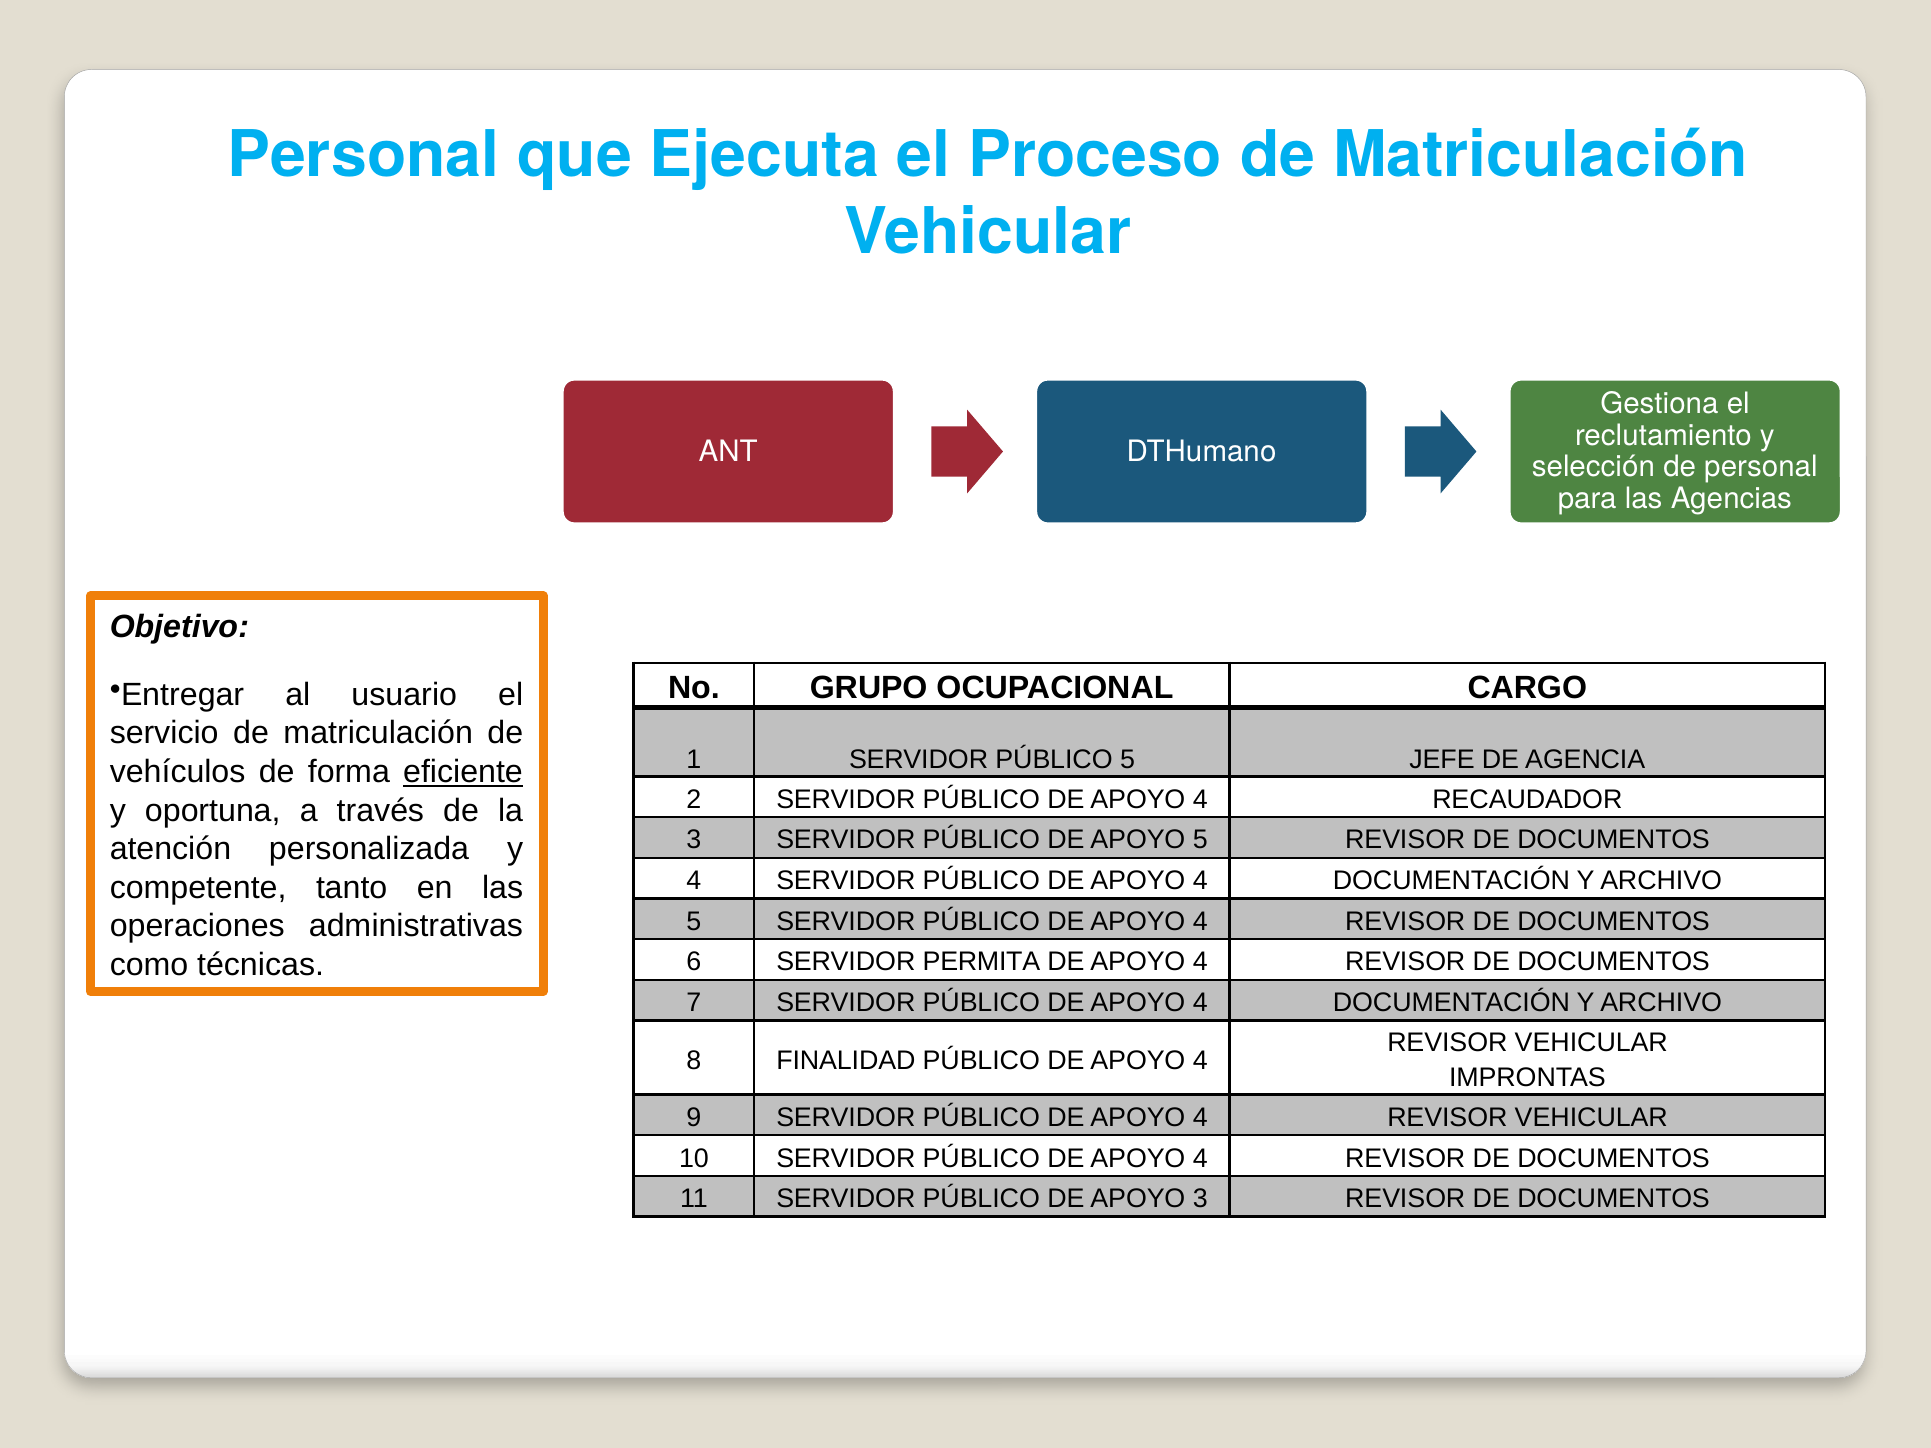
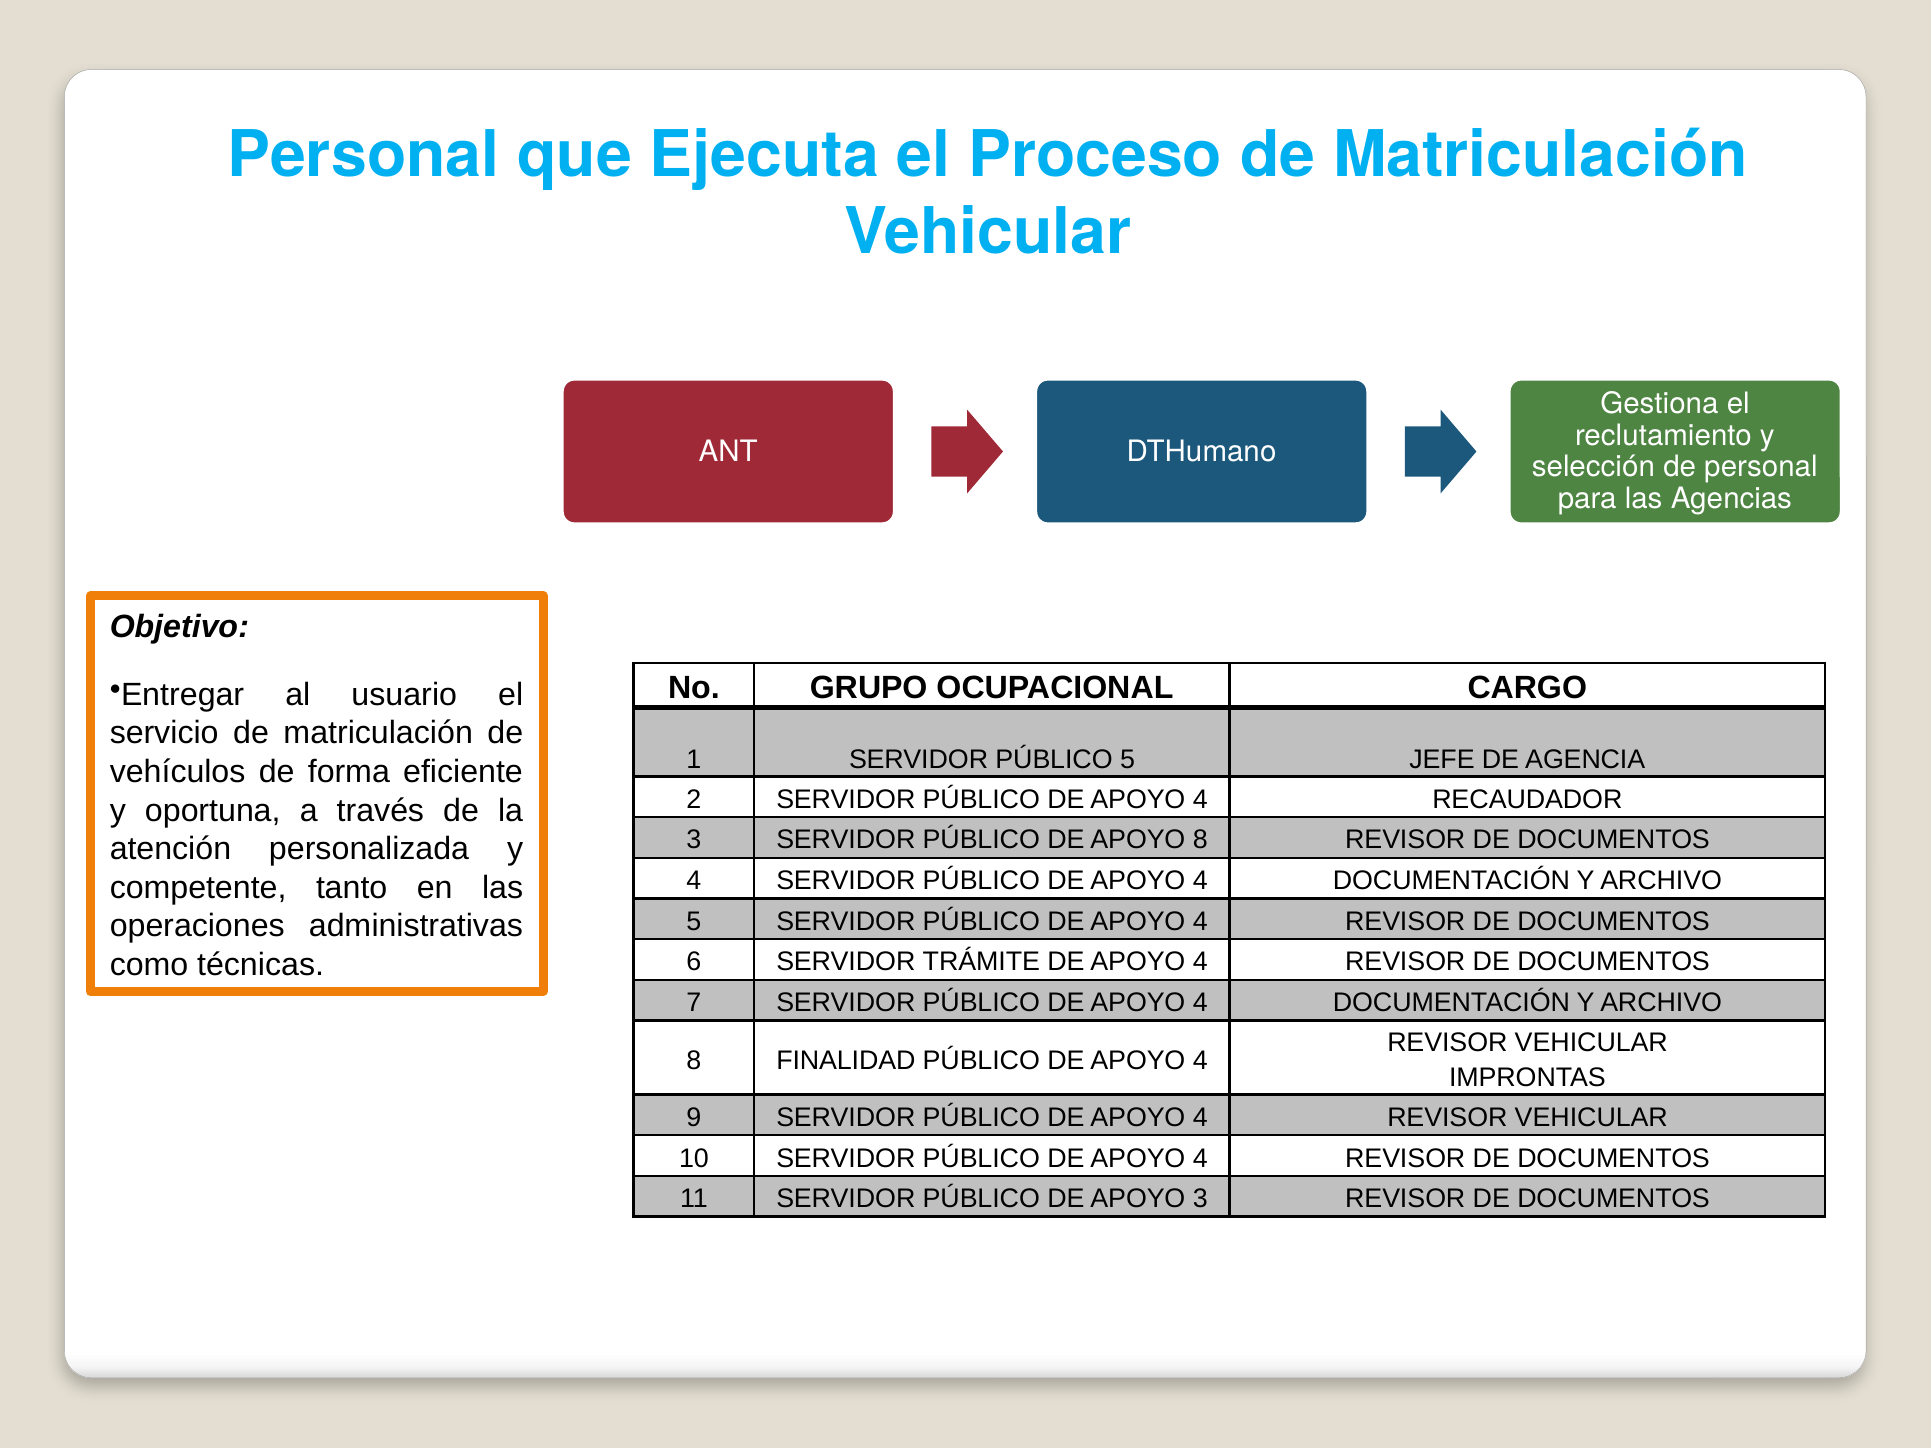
eficiente underline: present -> none (463, 772)
APOYO 5: 5 -> 8 (1200, 840)
PERMITA: PERMITA -> TRÁMITE (981, 962)
